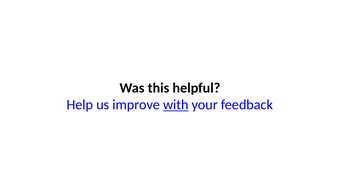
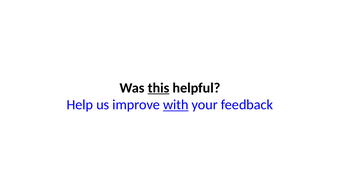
this underline: none -> present (158, 88)
